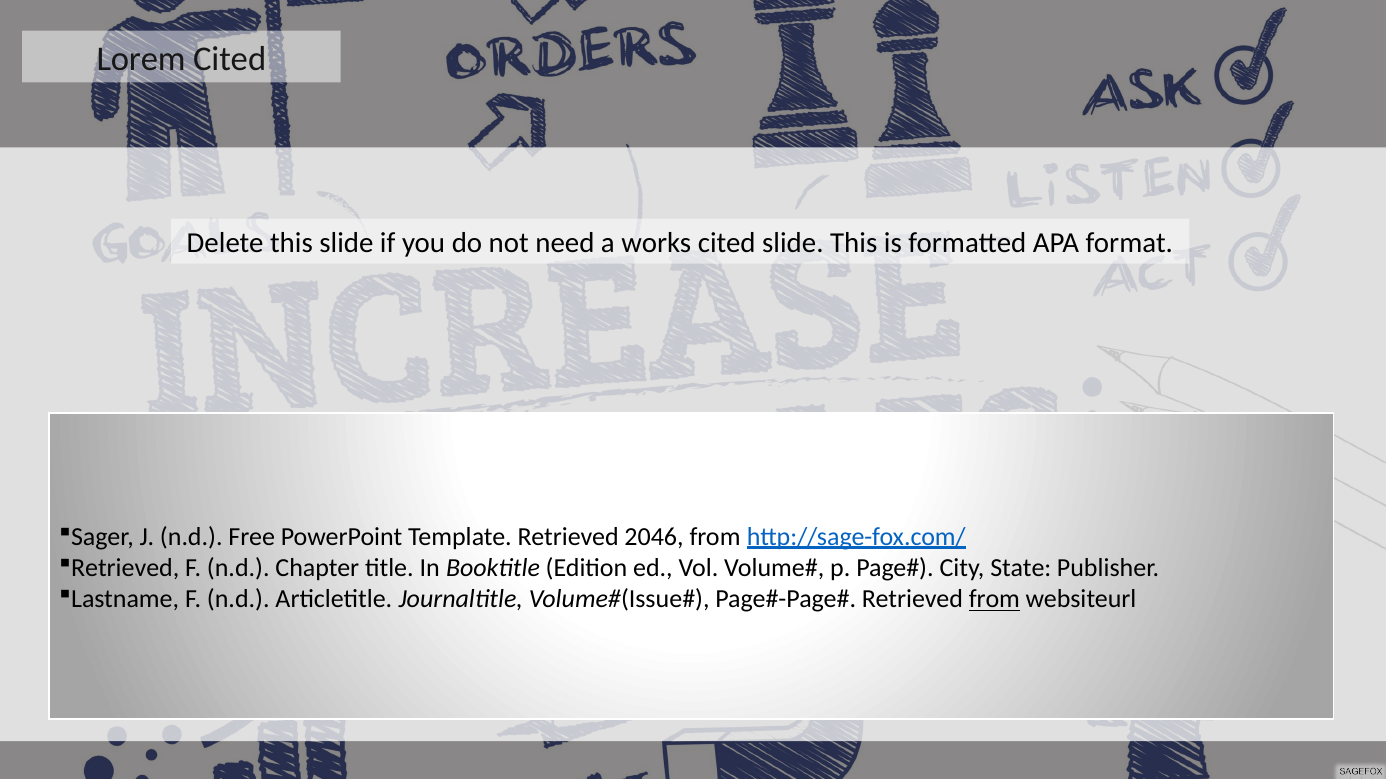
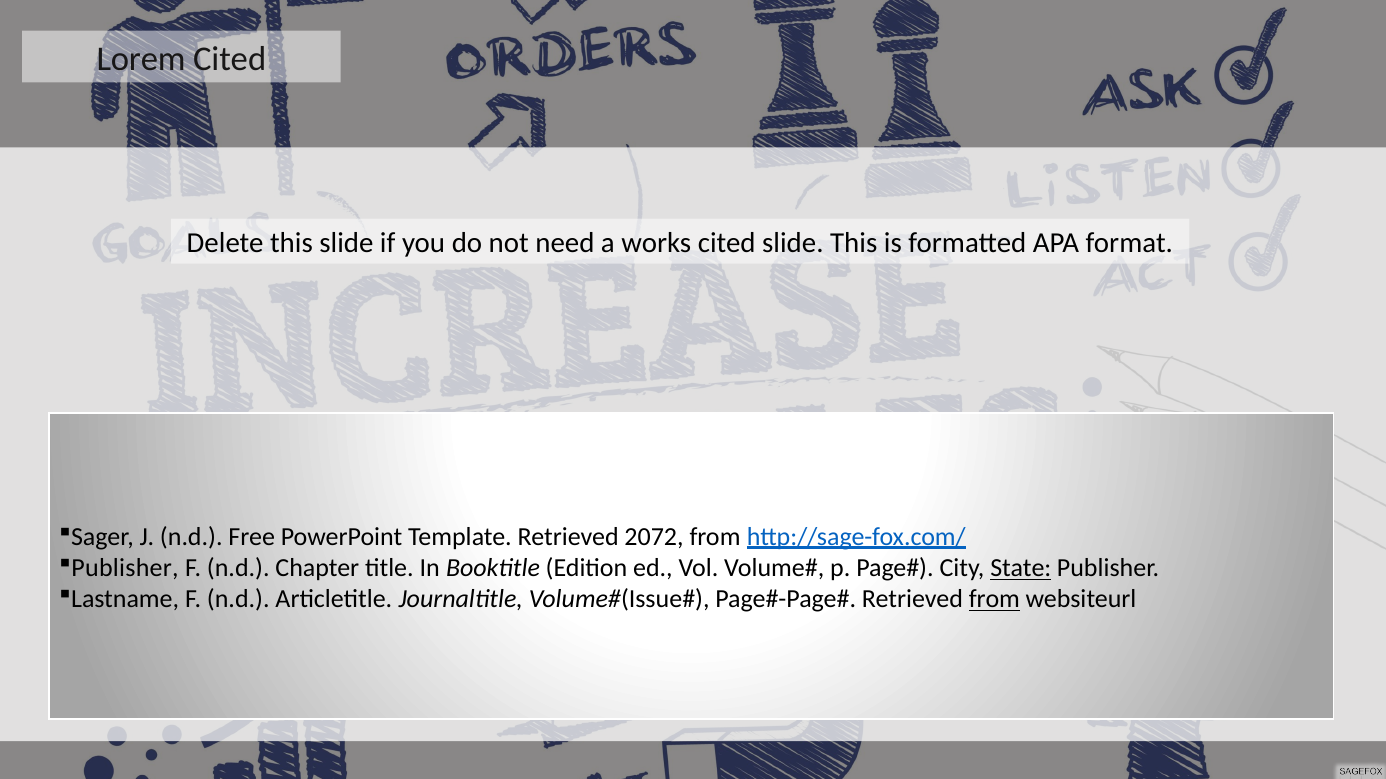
2046: 2046 -> 2072 (654, 537)
Retrieved: Retrieved -> Publisher (125, 569)
State underline: none -> present (1021, 569)
